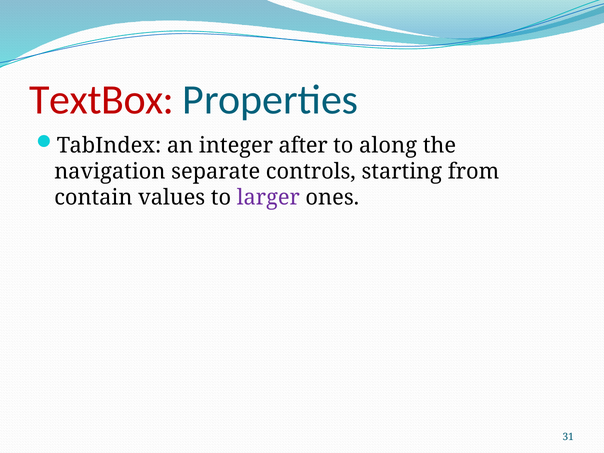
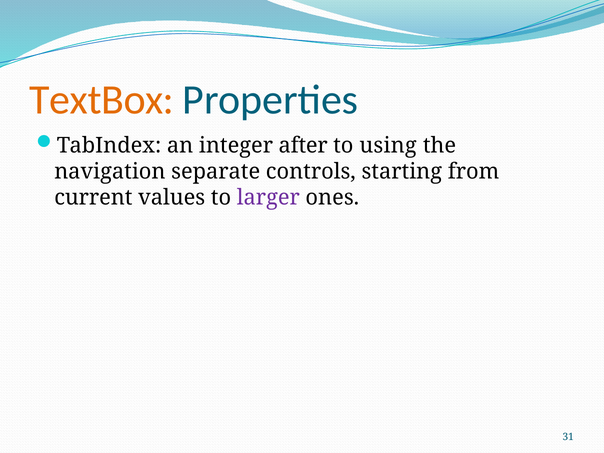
TextBox colour: red -> orange (102, 100)
along: along -> using (388, 145)
contain: contain -> current (93, 198)
